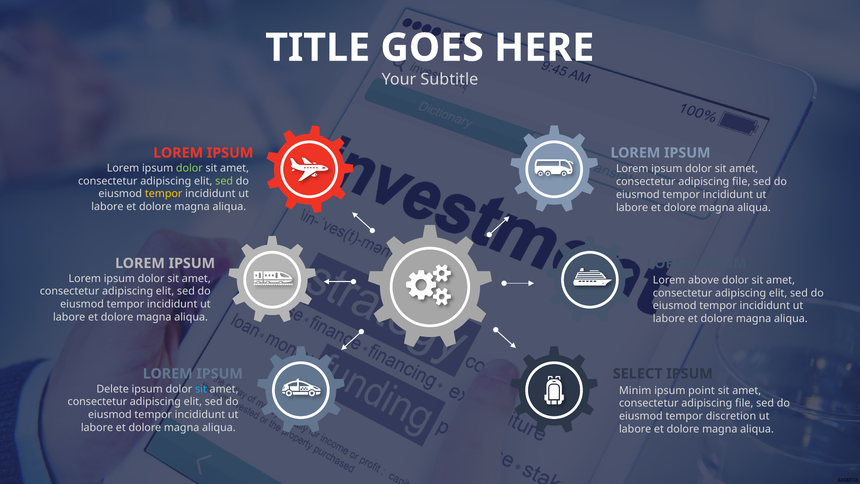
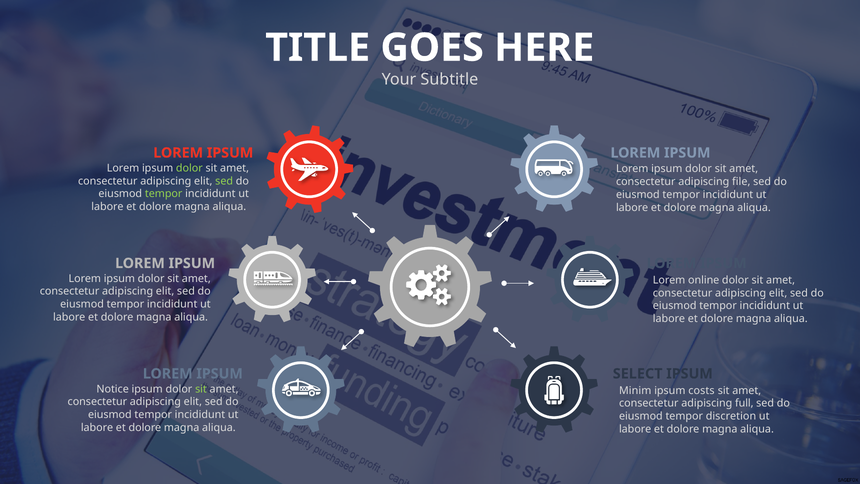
tempor colour: yellow -> light green (164, 194)
above: above -> online (704, 280)
Delete: Delete -> Notice (113, 389)
sit colour: light blue -> light green (201, 389)
point: point -> costs (701, 390)
file: file -> full (744, 403)
